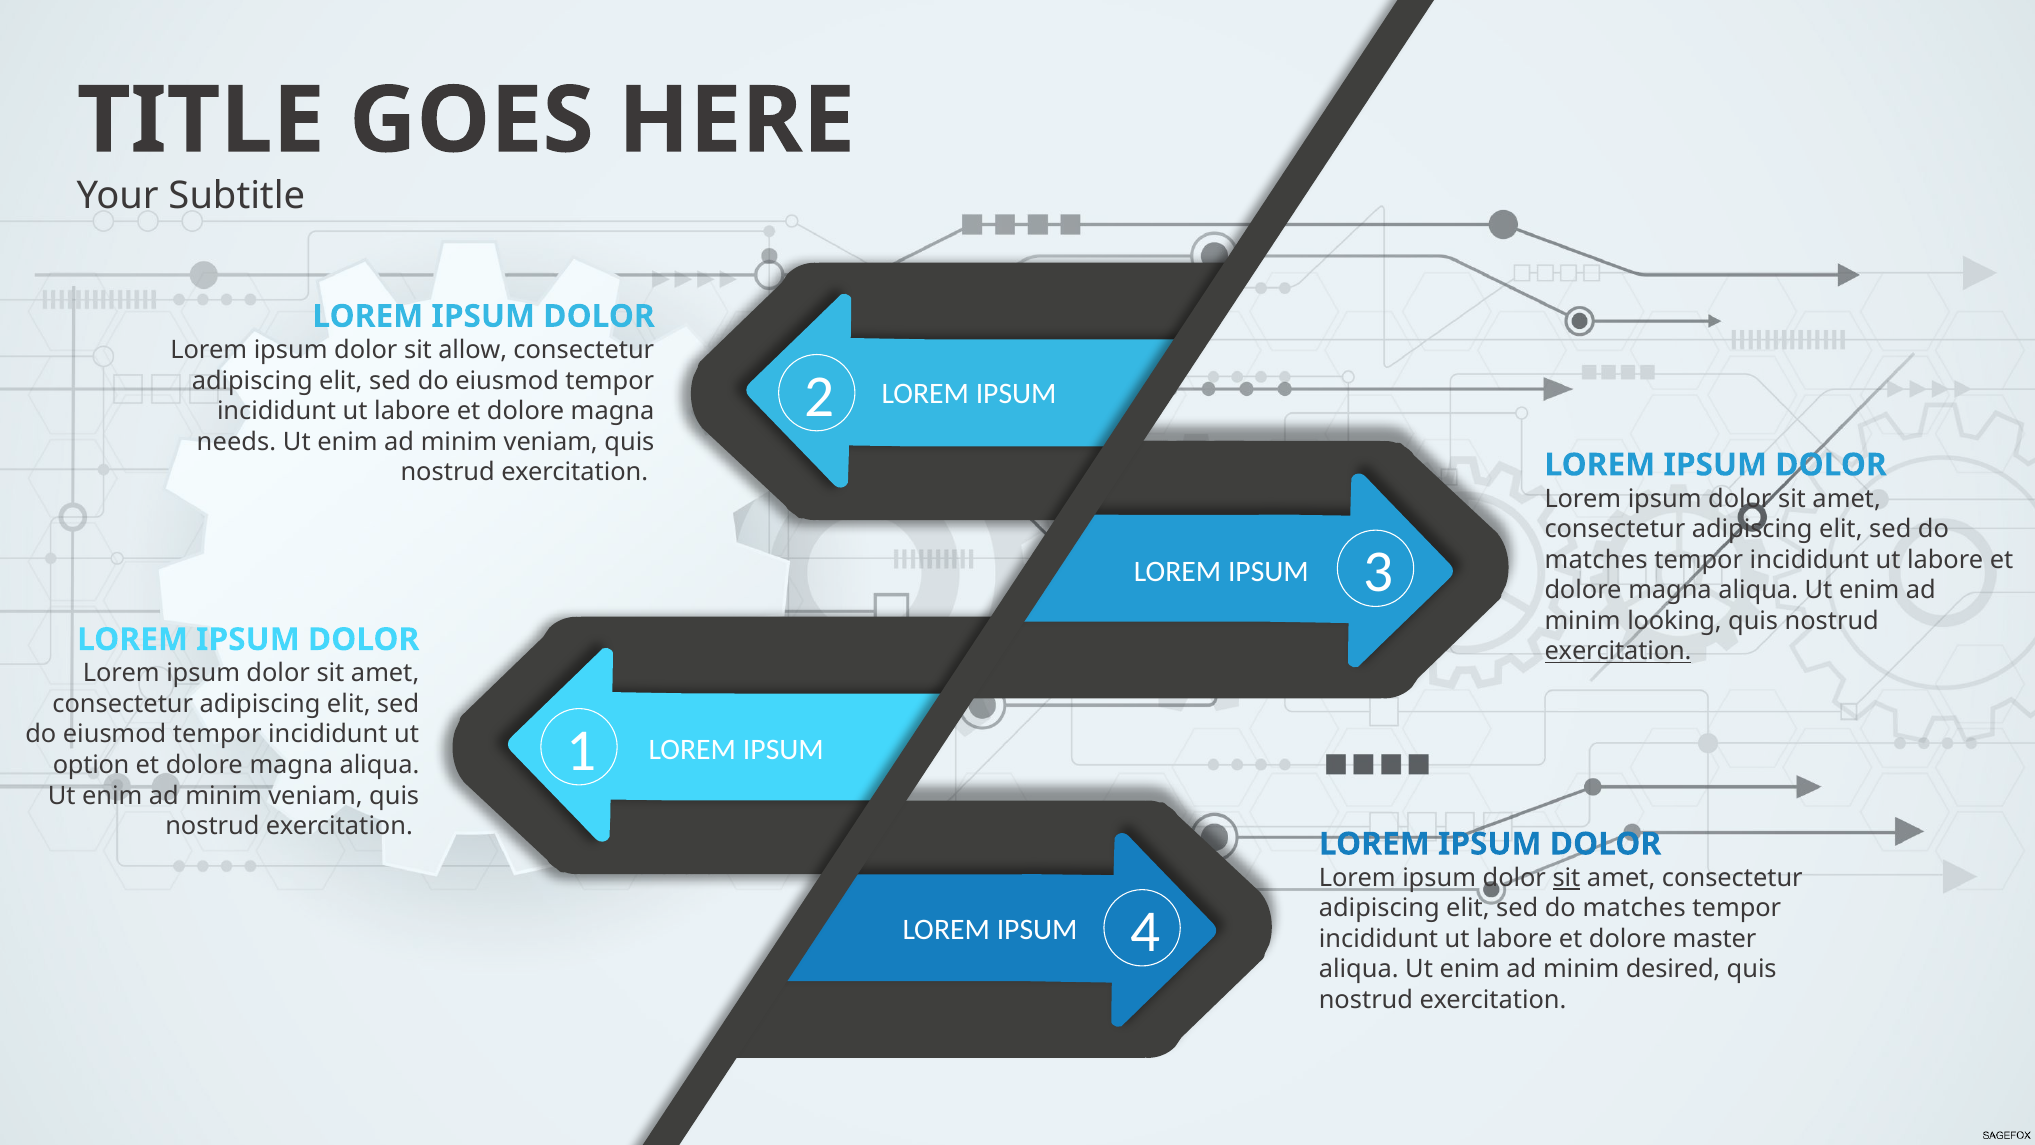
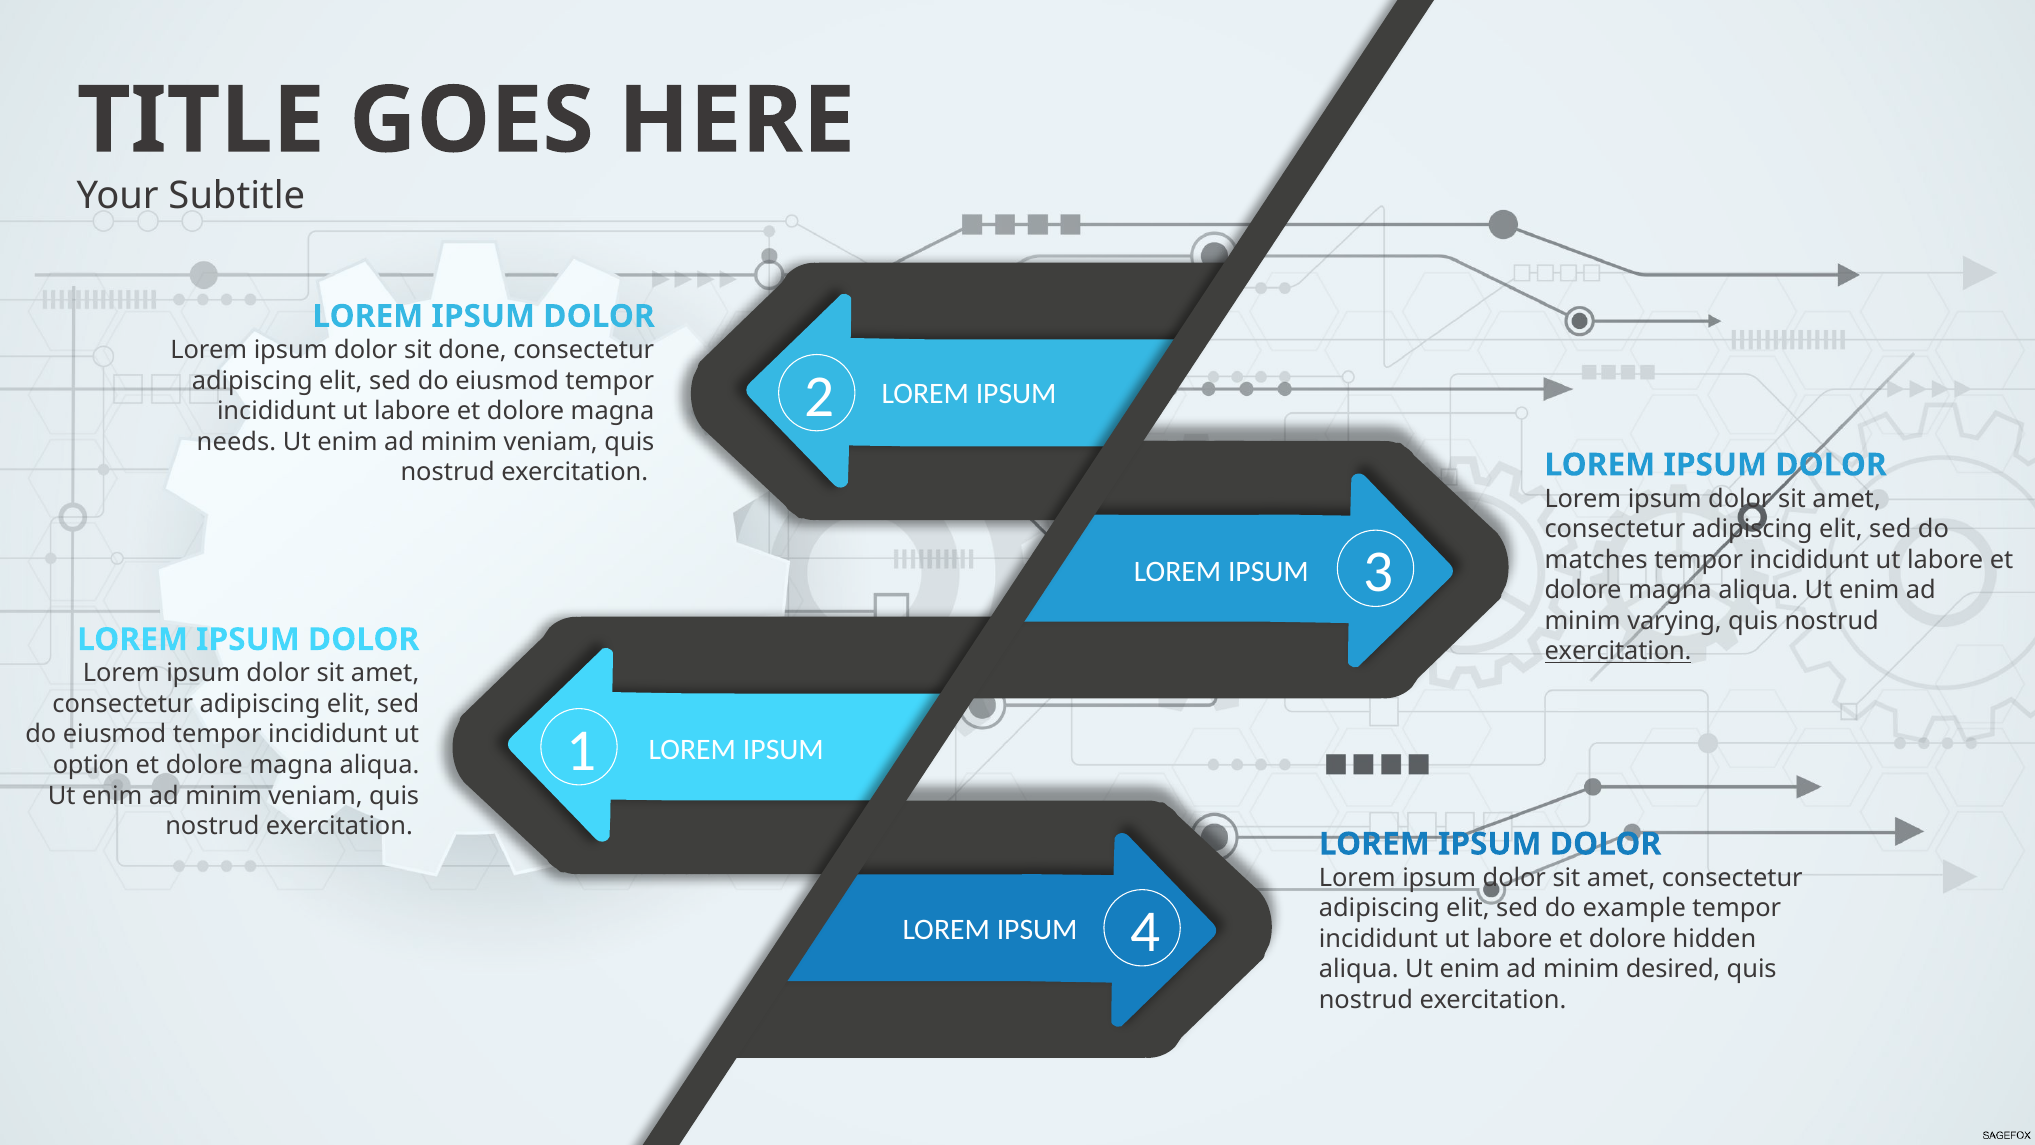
allow: allow -> done (473, 350)
looking: looking -> varying (1674, 621)
sit underline: present -> none (1567, 878)
matches: matches -> example (1634, 908)
master: master -> hidden (1714, 939)
